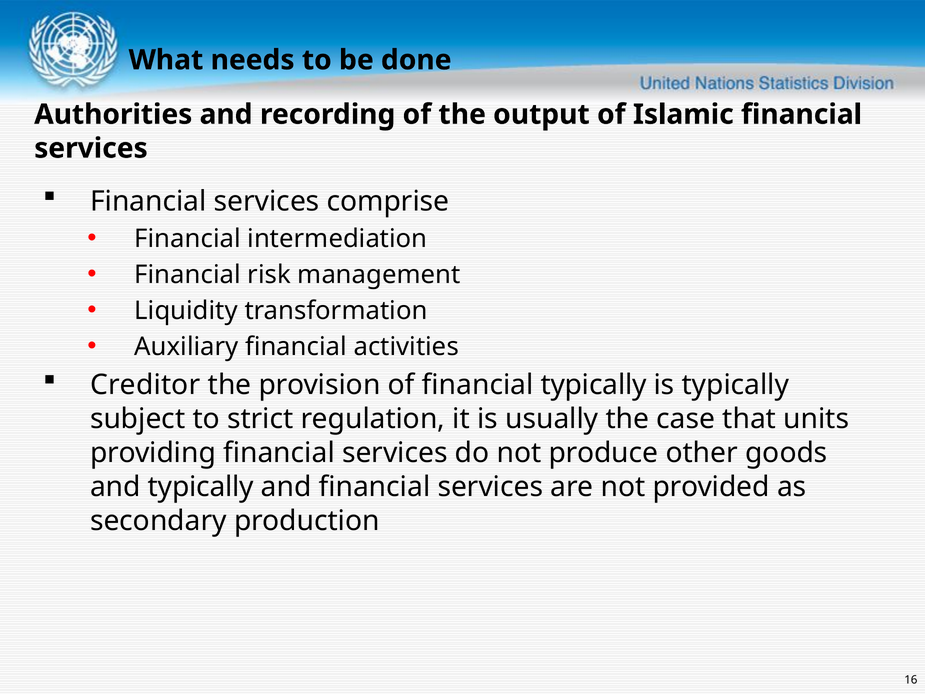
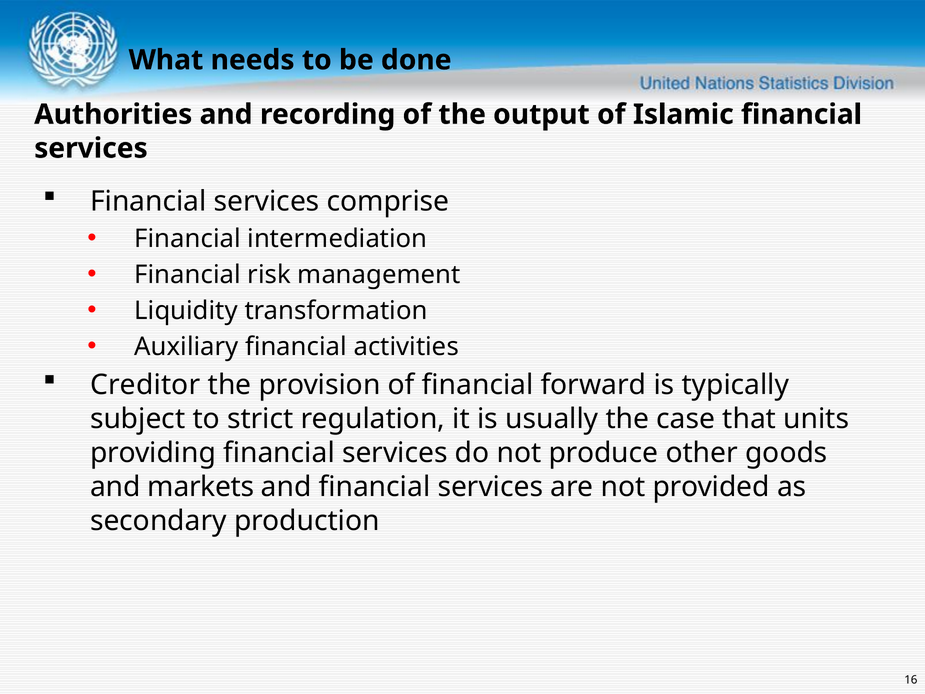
financial typically: typically -> forward (593, 385)
and typically: typically -> markets (201, 487)
